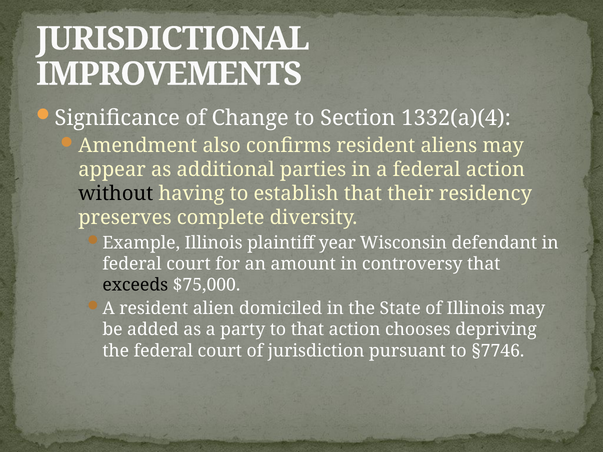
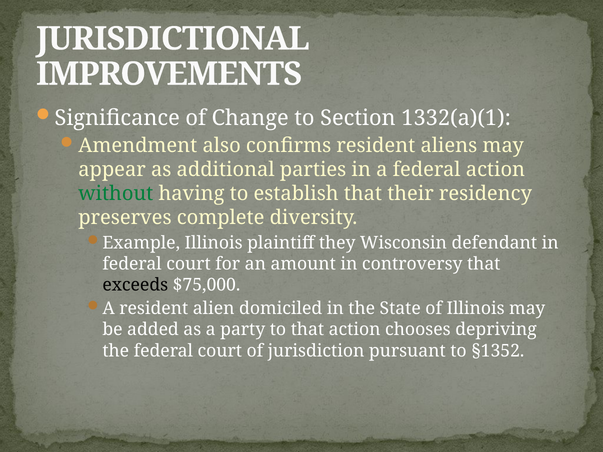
1332(a)(4: 1332(a)(4 -> 1332(a)(1 (456, 118)
without colour: black -> green (116, 194)
year: year -> they (337, 243)
§7746: §7746 -> §1352 (498, 351)
